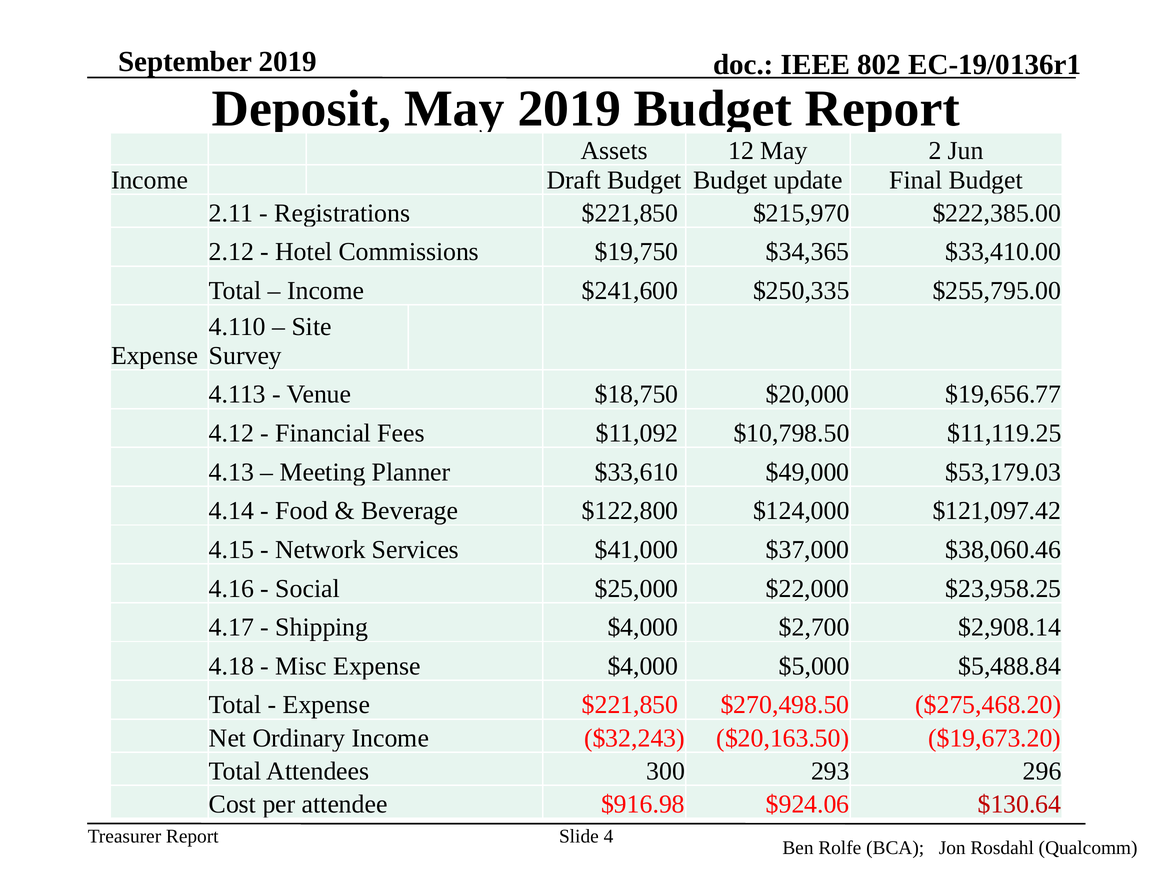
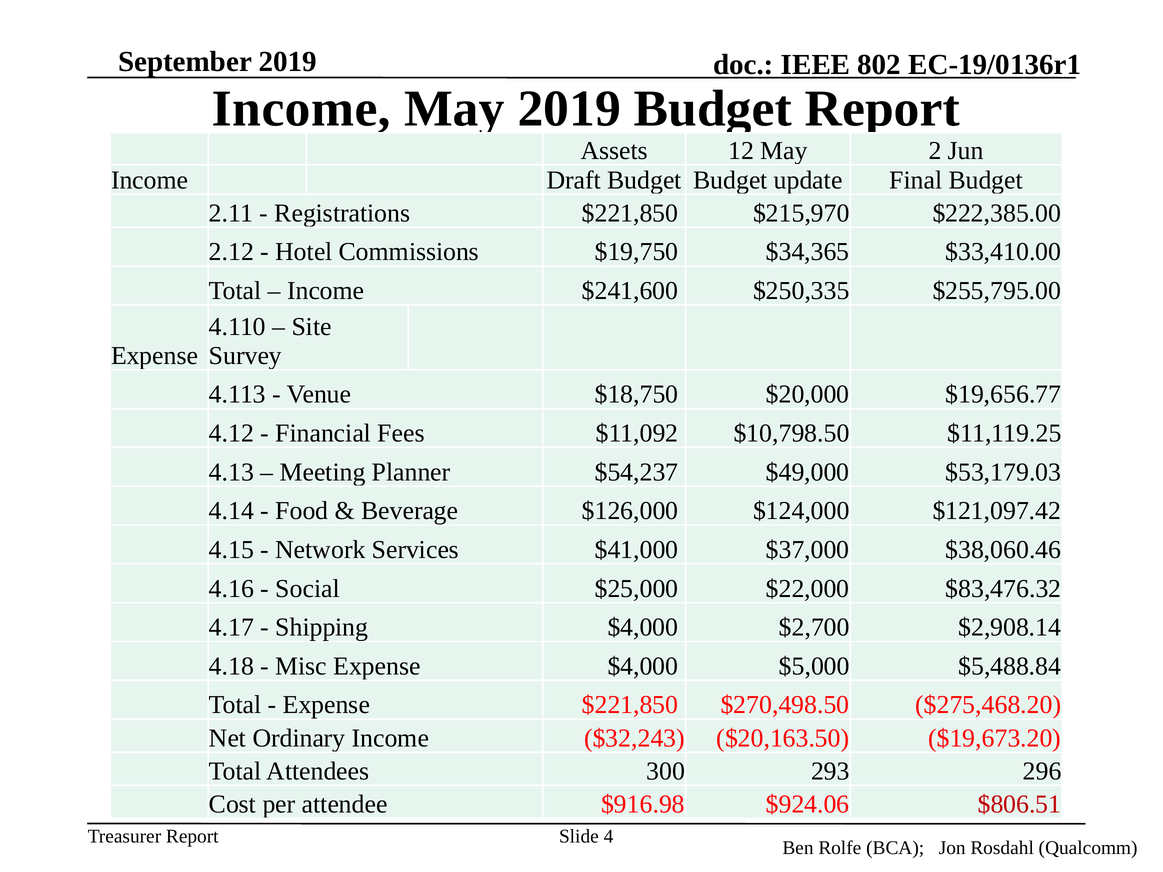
Deposit: Deposit -> Income (301, 109)
$33,610: $33,610 -> $54,237 (637, 472)
$122,800: $122,800 -> $126,000 (630, 511)
$23,958.25: $23,958.25 -> $83,476.32 (1003, 589)
$130.64: $130.64 -> $806.51 (1019, 804)
